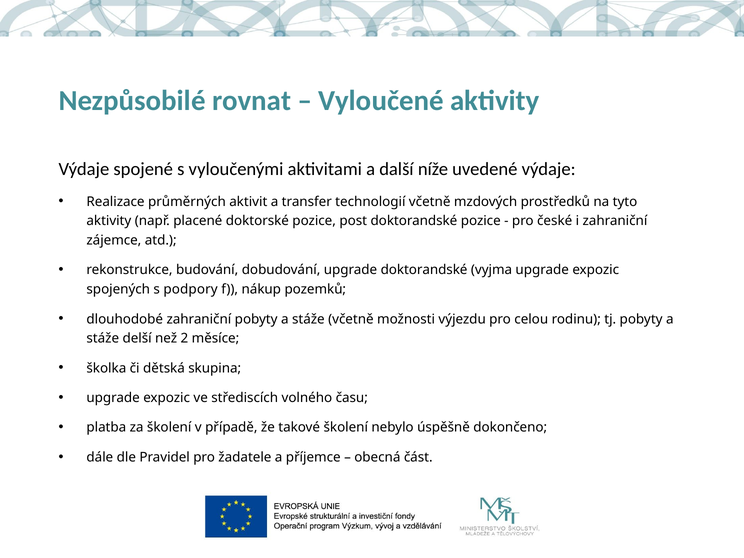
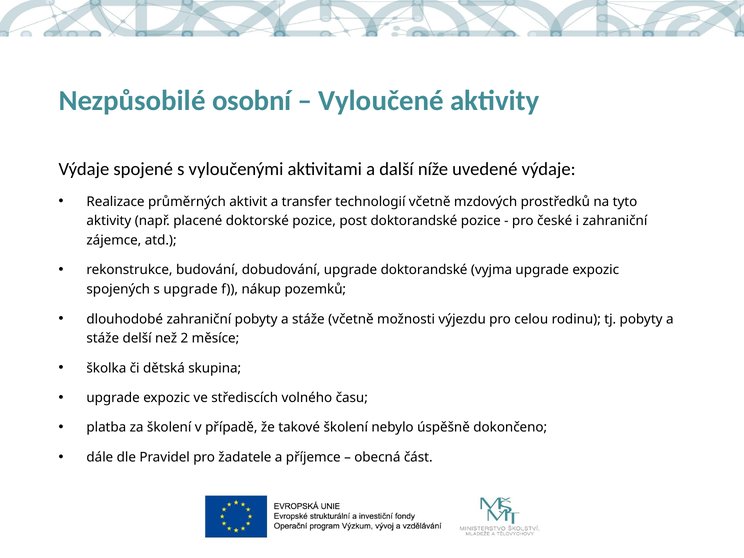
rovnat: rovnat -> osobní (252, 101)
s podpory: podpory -> upgrade (191, 289)
